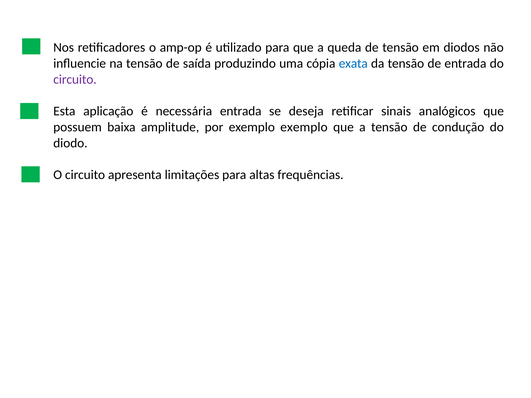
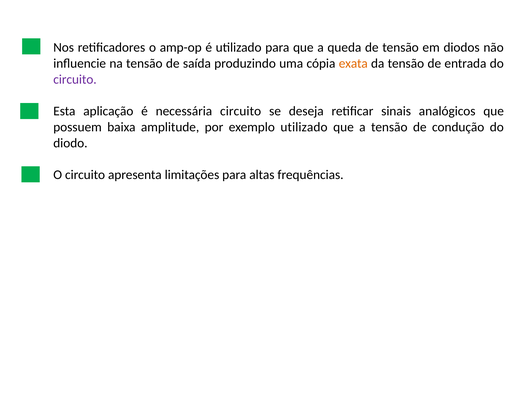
exata colour: blue -> orange (353, 63)
necessária entrada: entrada -> circuito (241, 111)
exemplo exemplo: exemplo -> utilizado (304, 127)
